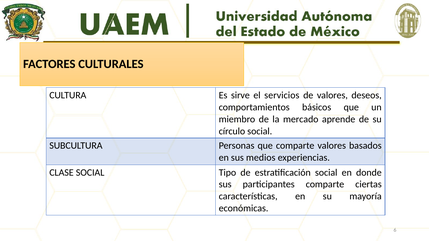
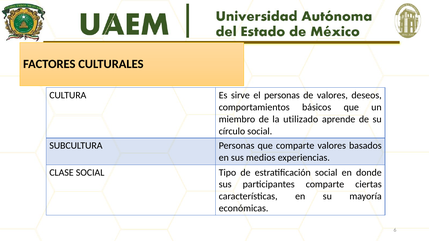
el servicios: servicios -> personas (282, 95)
mercado: mercado -> utilizado (301, 119)
